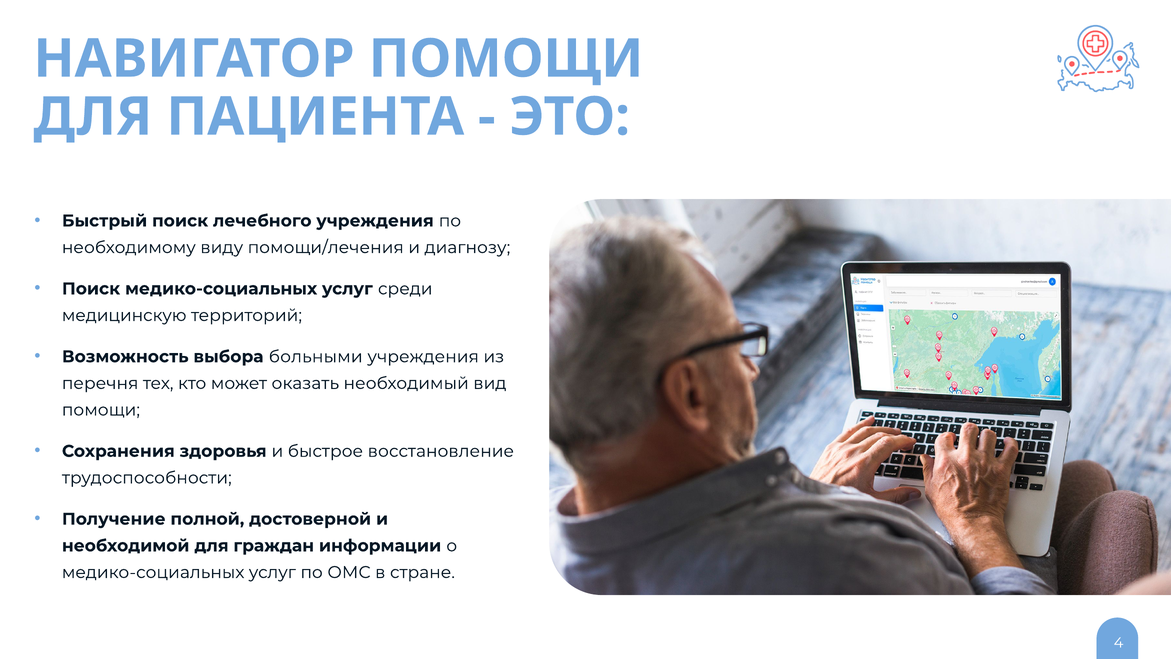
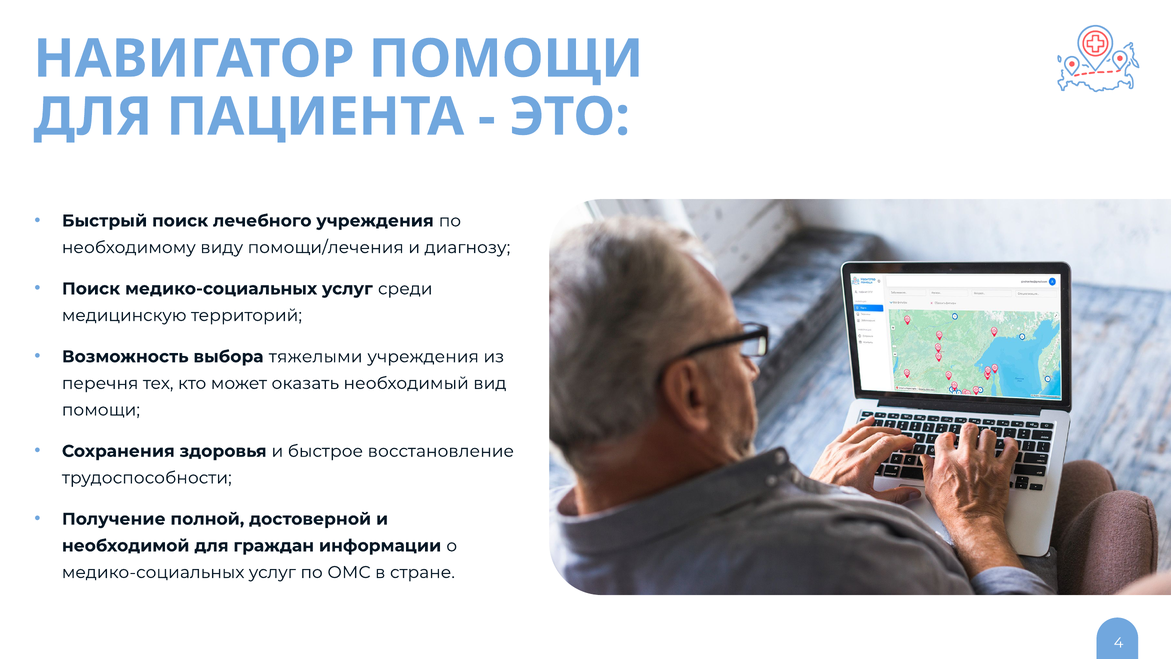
больными: больными -> тяжелыми (316, 356)
